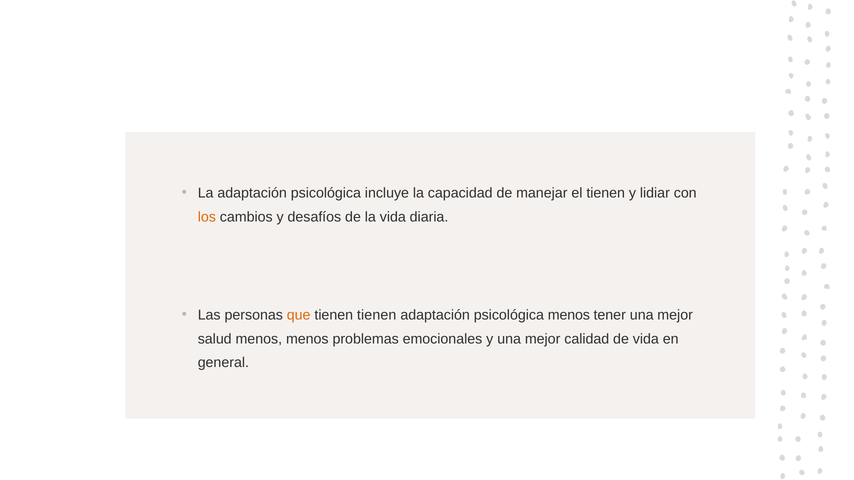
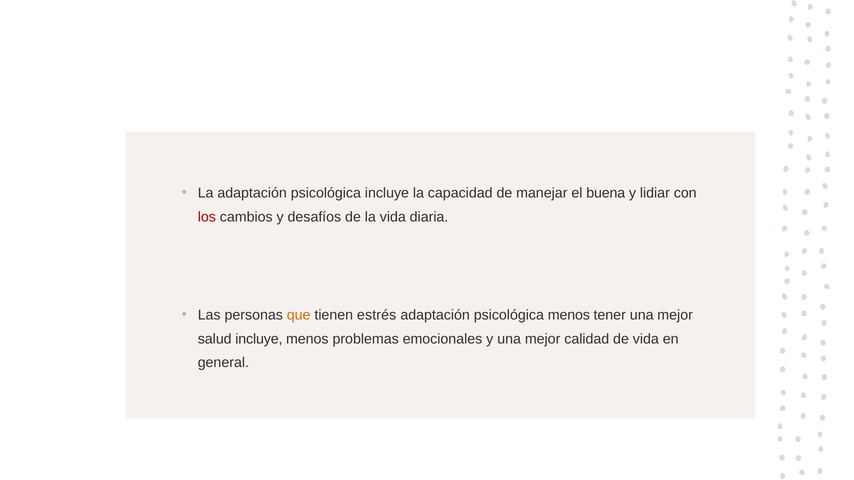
el tienen: tienen -> buena (606, 193)
los colour: orange -> red (207, 217)
tienen tienen: tienen -> estrés (377, 315)
salud menos: menos -> incluye (259, 339)
